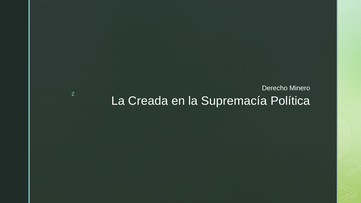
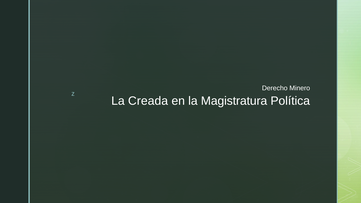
Supremacía: Supremacía -> Magistratura (234, 101)
